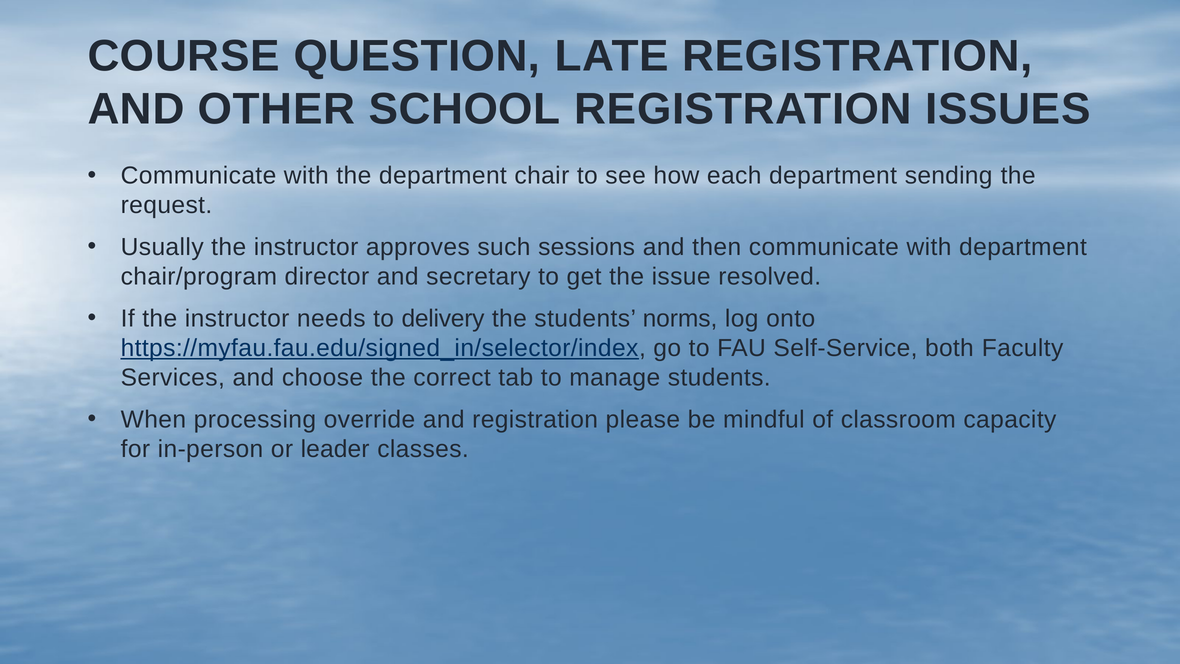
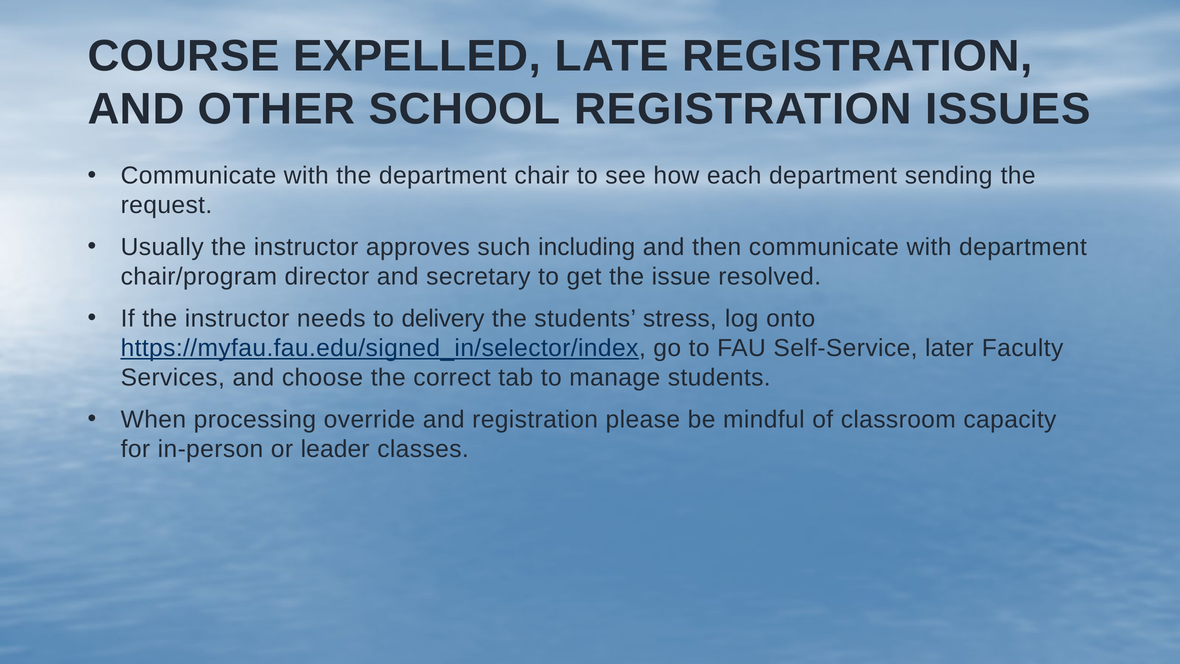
QUESTION: QUESTION -> EXPELLED (417, 56)
sessions: sessions -> including (587, 247)
norms: norms -> stress (680, 318)
both: both -> later (949, 348)
